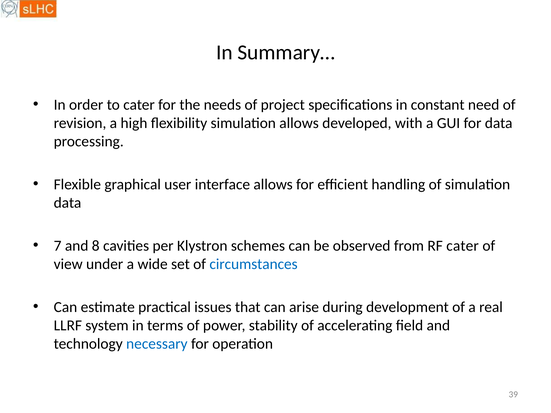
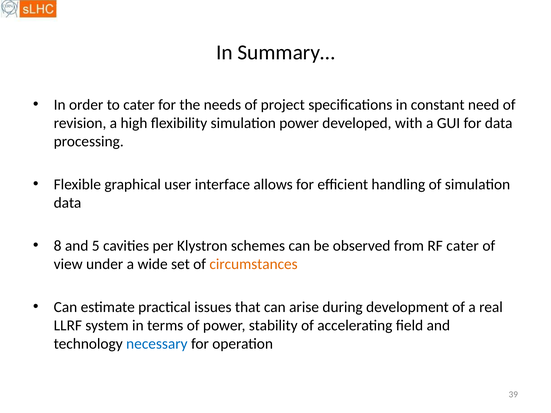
simulation allows: allows -> power (299, 123)
7: 7 -> 8 (58, 246)
8: 8 -> 5 (96, 246)
circumstances colour: blue -> orange (254, 264)
